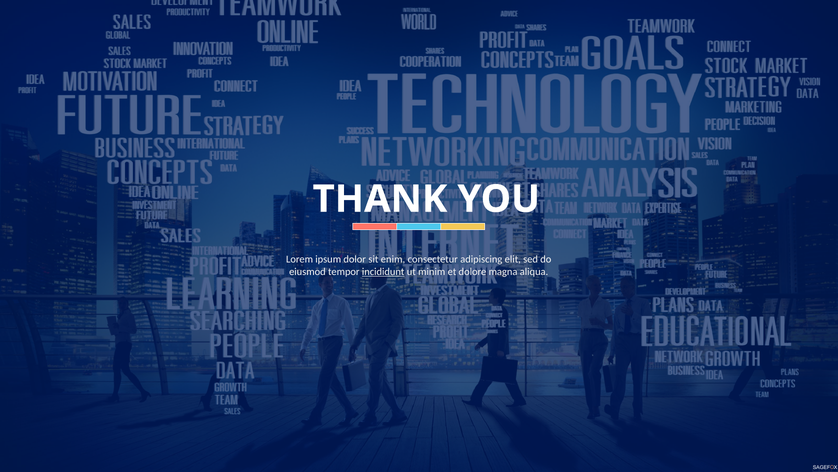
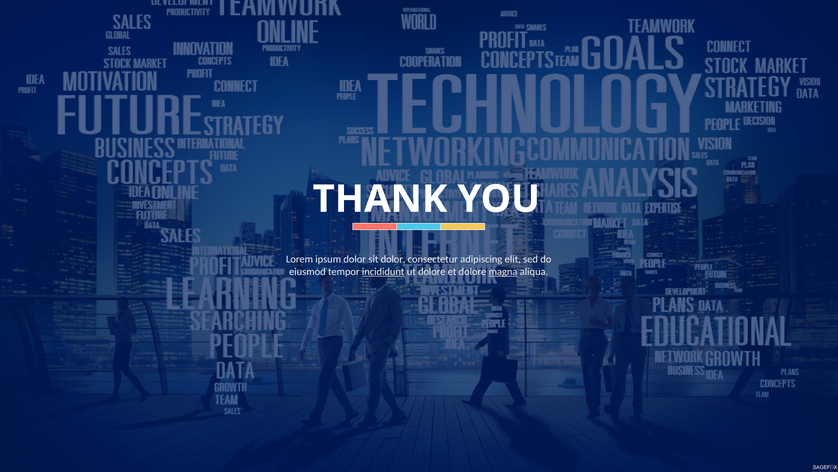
sit enim: enim -> dolor (393, 259)
ut minim: minim -> dolore (432, 271)
magna underline: none -> present (503, 271)
